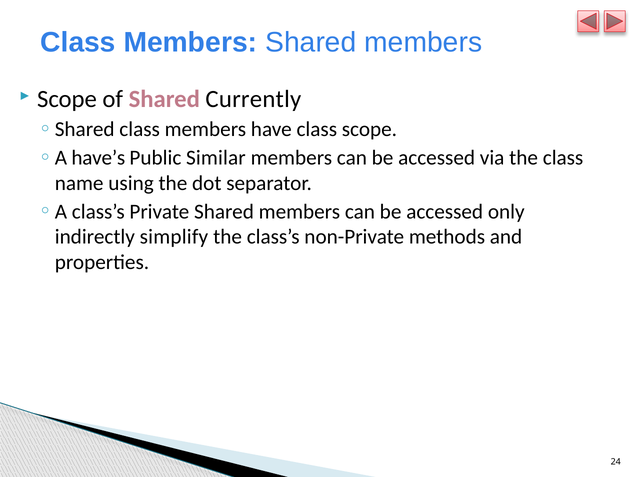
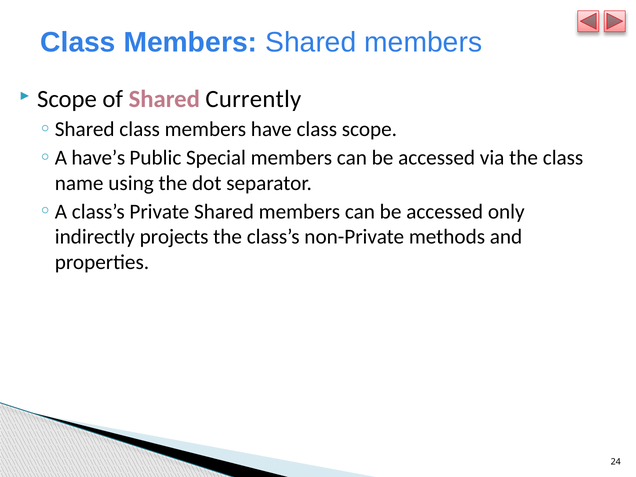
Similar: Similar -> Special (216, 158)
simplify: simplify -> projects (174, 237)
